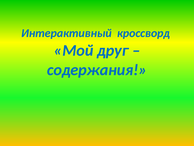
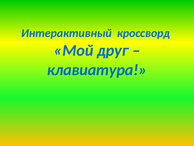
содержания: содержания -> клавиатура (97, 70)
